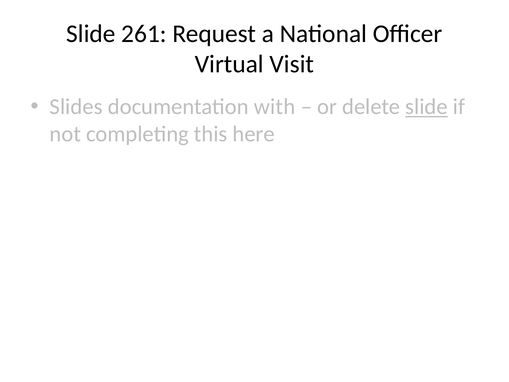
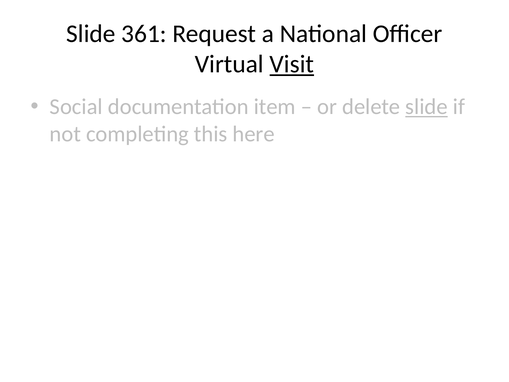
261: 261 -> 361 (144, 34)
Visit underline: none -> present (292, 64)
Slides: Slides -> Social (76, 107)
with: with -> item (275, 107)
